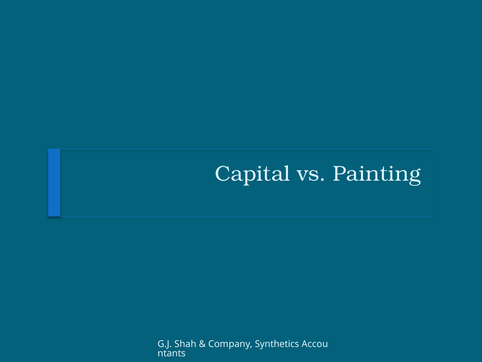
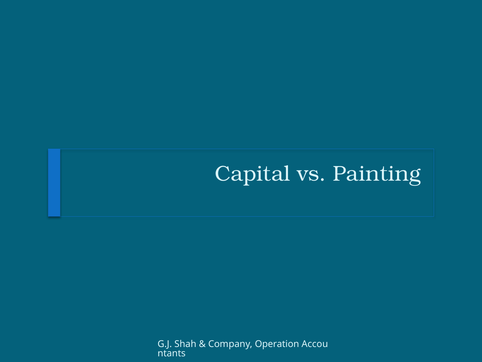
Synthetics: Synthetics -> Operation (277, 344)
